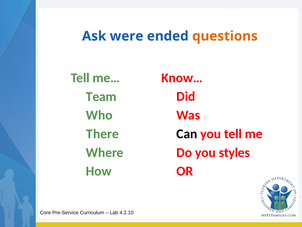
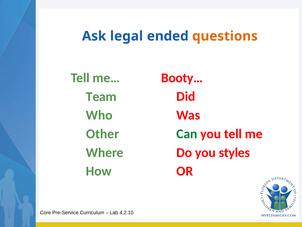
were: were -> legal (127, 36)
Know…: Know… -> Booty… (182, 78)
Can colour: black -> green (187, 134)
There: There -> Other (103, 134)
